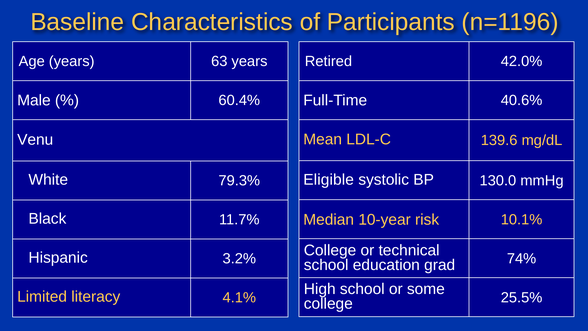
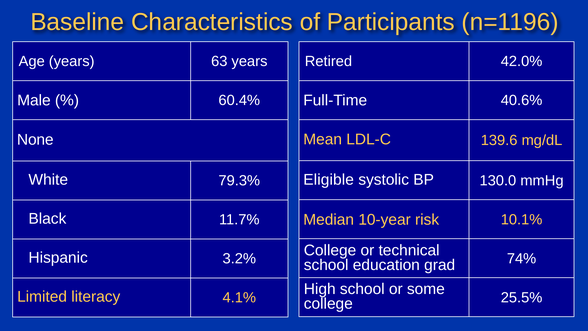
Venu: Venu -> None (35, 139)
